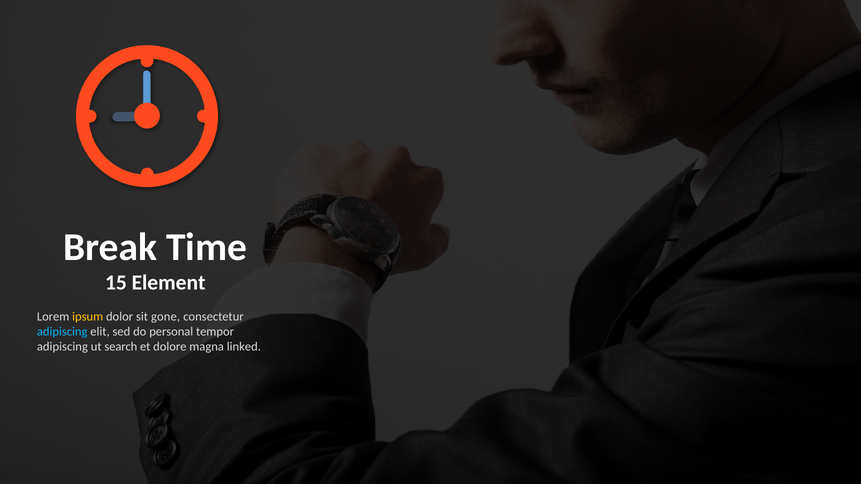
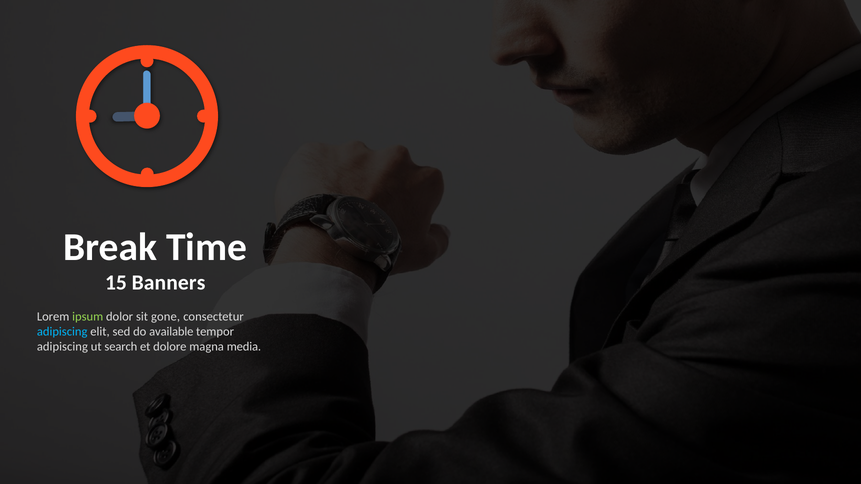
Element: Element -> Banners (168, 283)
ipsum colour: yellow -> light green (88, 317)
personal: personal -> available (171, 332)
linked: linked -> media (244, 347)
